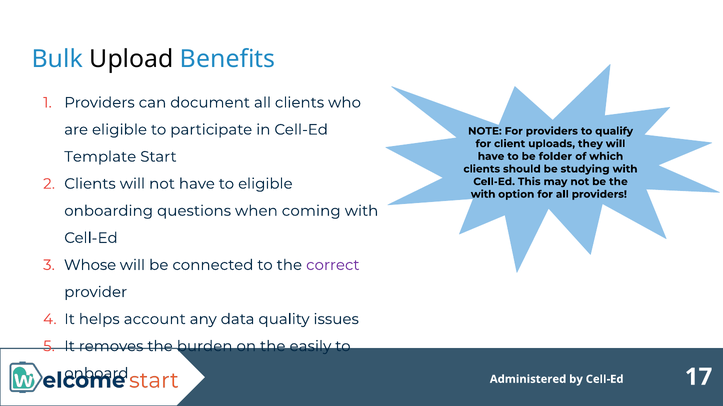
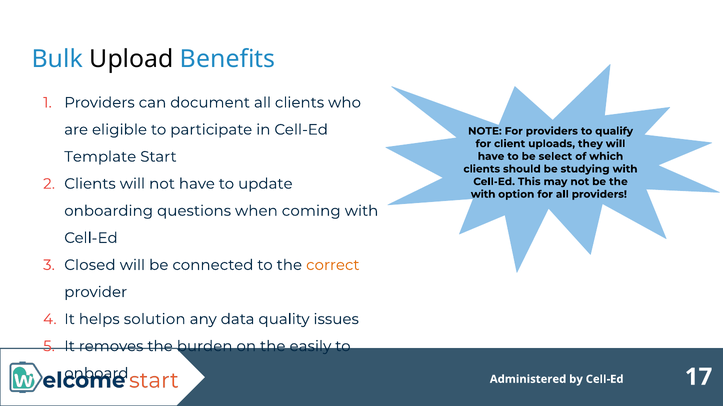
folder: folder -> select (555, 157)
to eligible: eligible -> update (265, 184)
Whose: Whose -> Closed (90, 265)
correct colour: purple -> orange (333, 265)
account: account -> solution (155, 320)
